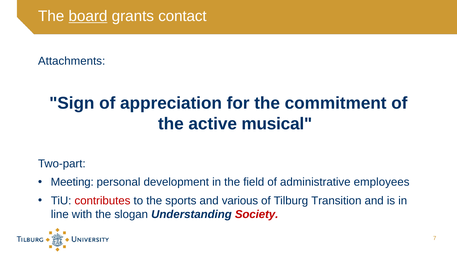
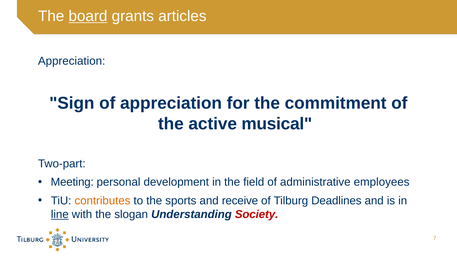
contact: contact -> articles (182, 16)
Attachments: Attachments -> Appreciation (72, 61)
contributes colour: red -> orange (102, 201)
various: various -> receive (240, 201)
Transition: Transition -> Deadlines (336, 201)
line underline: none -> present (60, 214)
